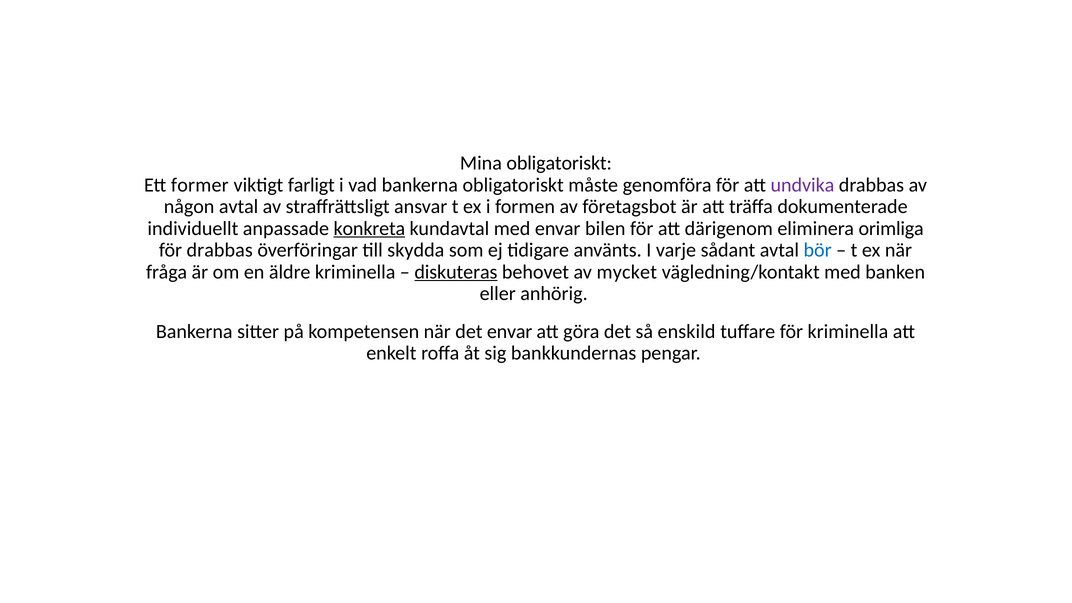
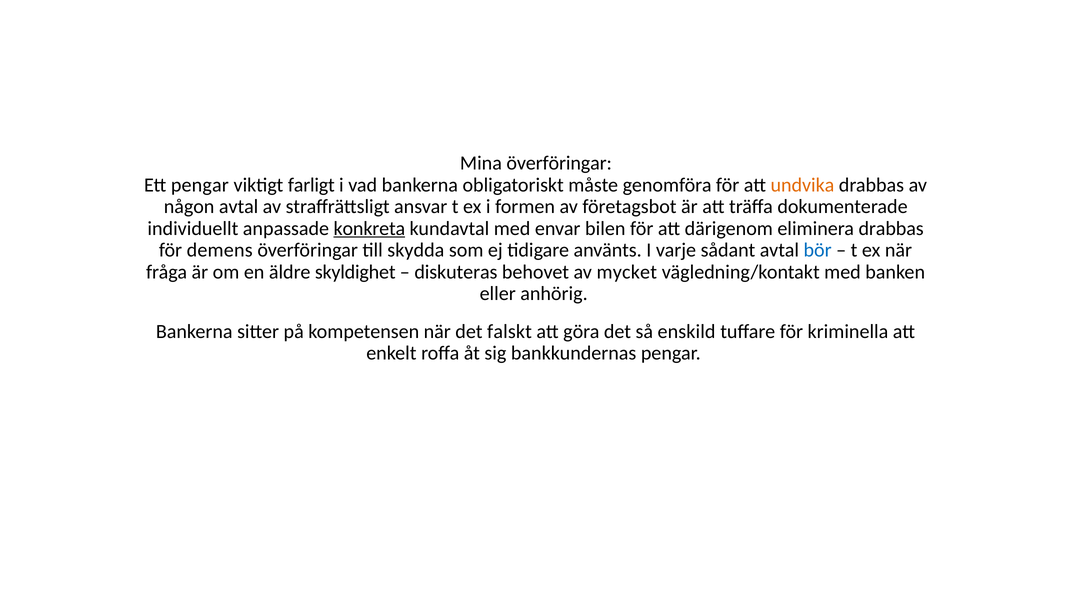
Mina obligatoriskt: obligatoriskt -> överföringar (559, 163)
Ett former: former -> pengar (200, 185)
undvika colour: purple -> orange (802, 185)
eliminera orimliga: orimliga -> drabbas (891, 228)
för drabbas: drabbas -> demens (220, 250)
äldre kriminella: kriminella -> skyldighet (355, 272)
diskuteras underline: present -> none (456, 272)
det envar: envar -> falskt (509, 331)
